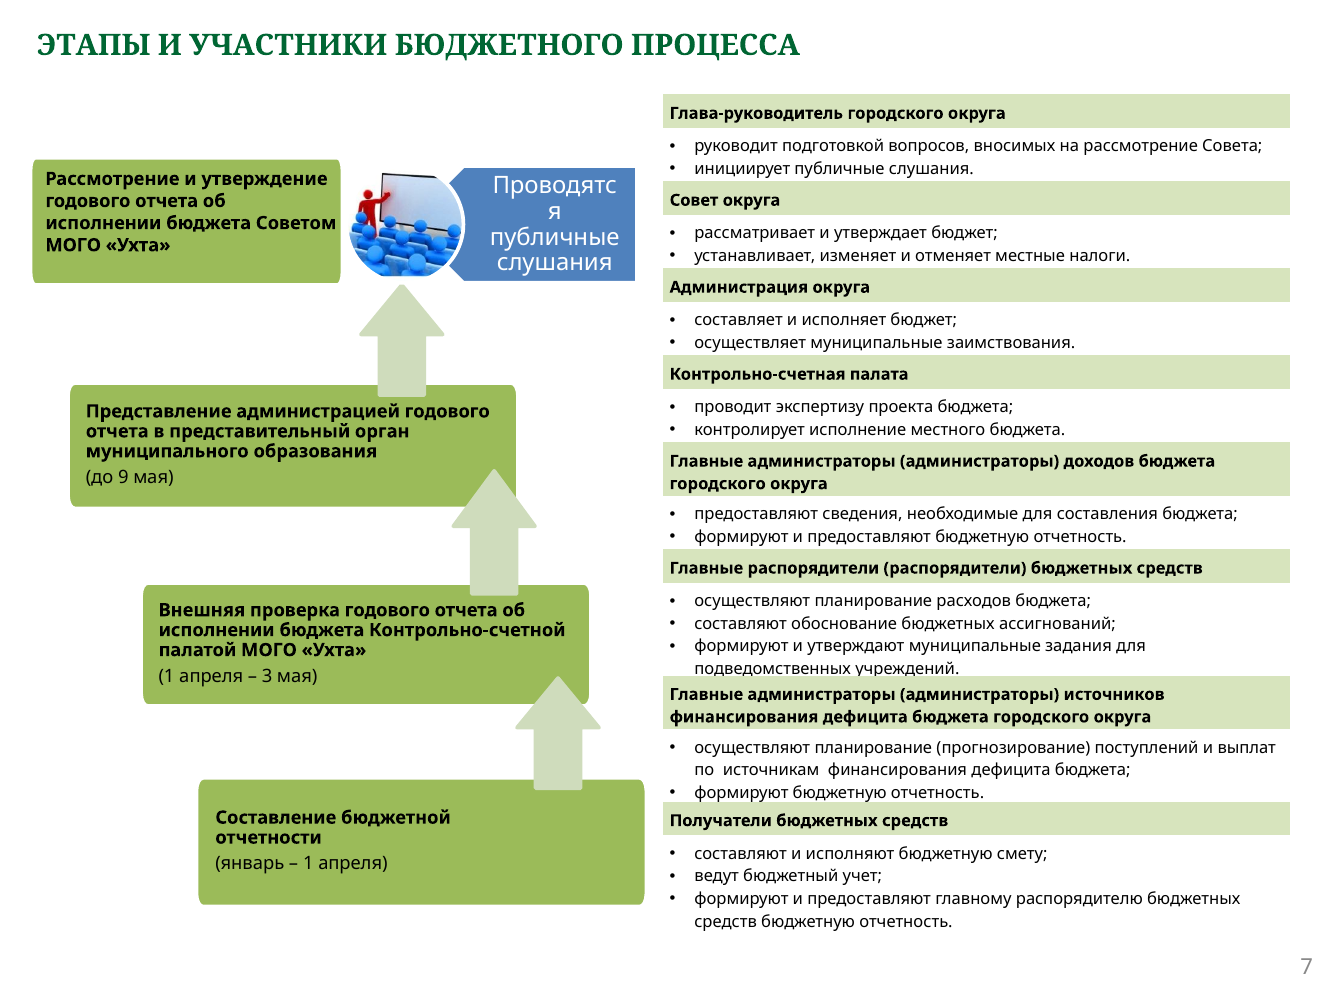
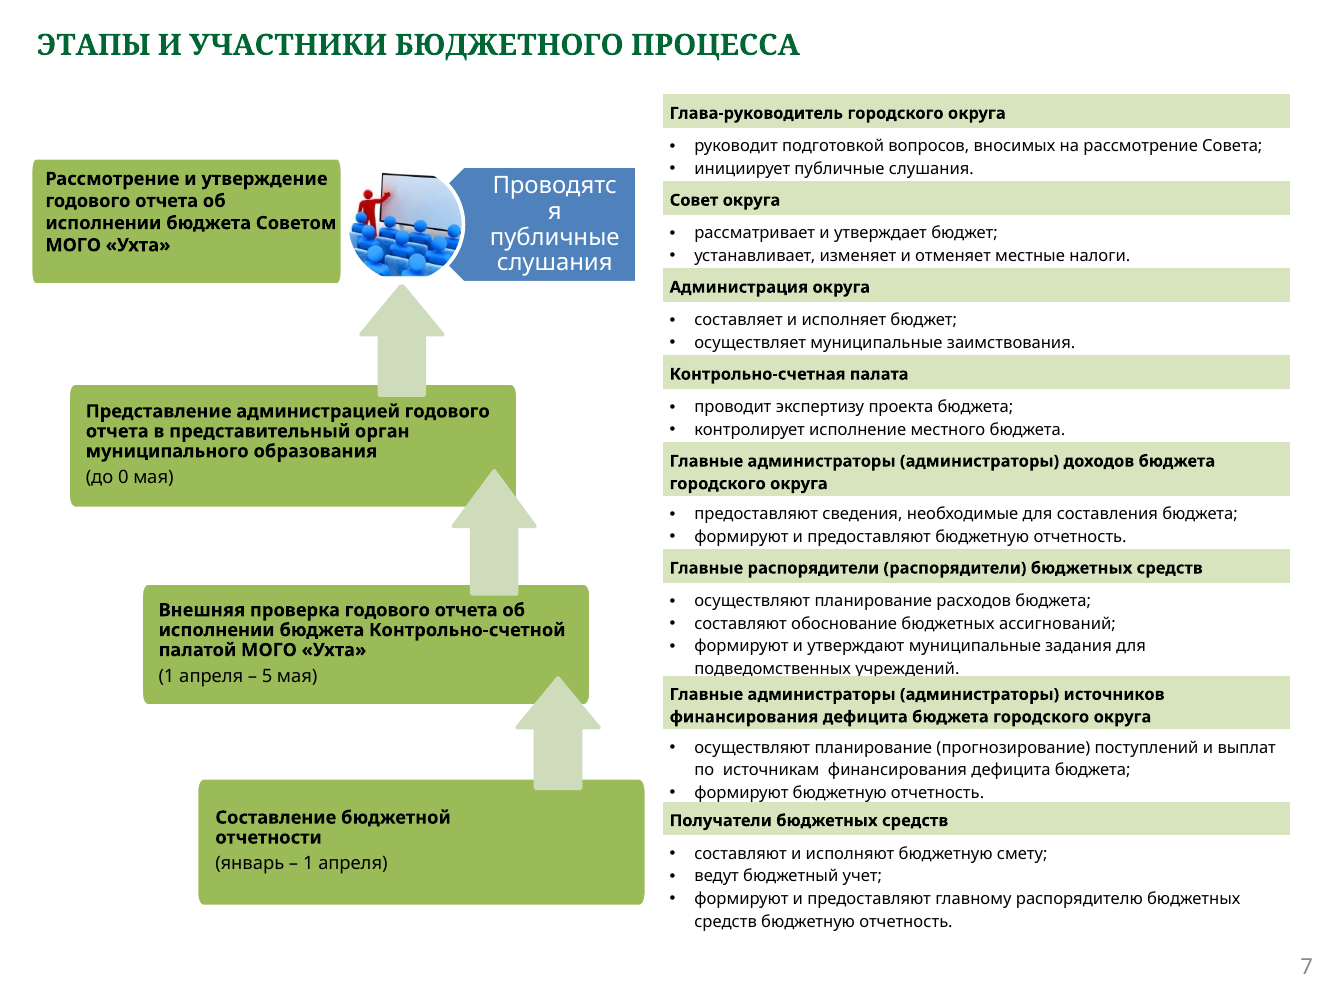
9: 9 -> 0 (123, 478)
3: 3 -> 5 (267, 677)
